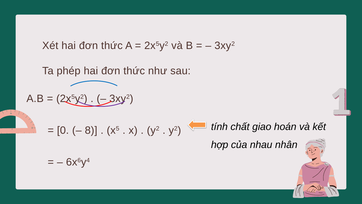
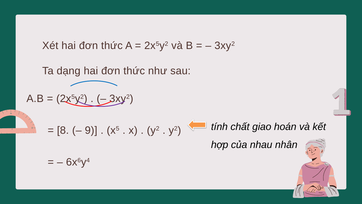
phép: phép -> dạng (69, 71)
0: 0 -> 8 (63, 130)
8: 8 -> 9 (91, 130)
